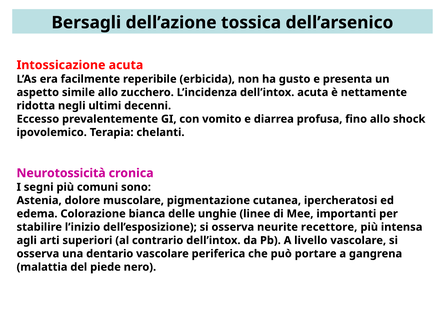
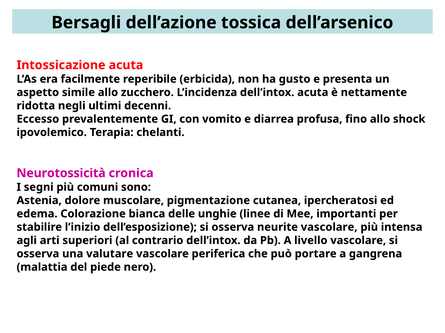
neurite recettore: recettore -> vascolare (329, 228)
dentario: dentario -> valutare (110, 254)
